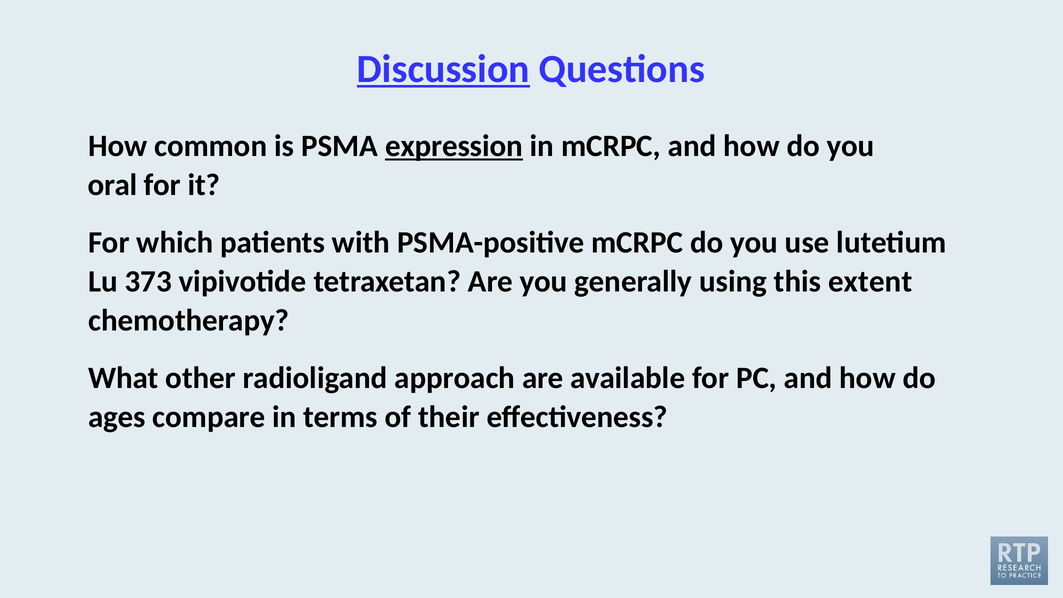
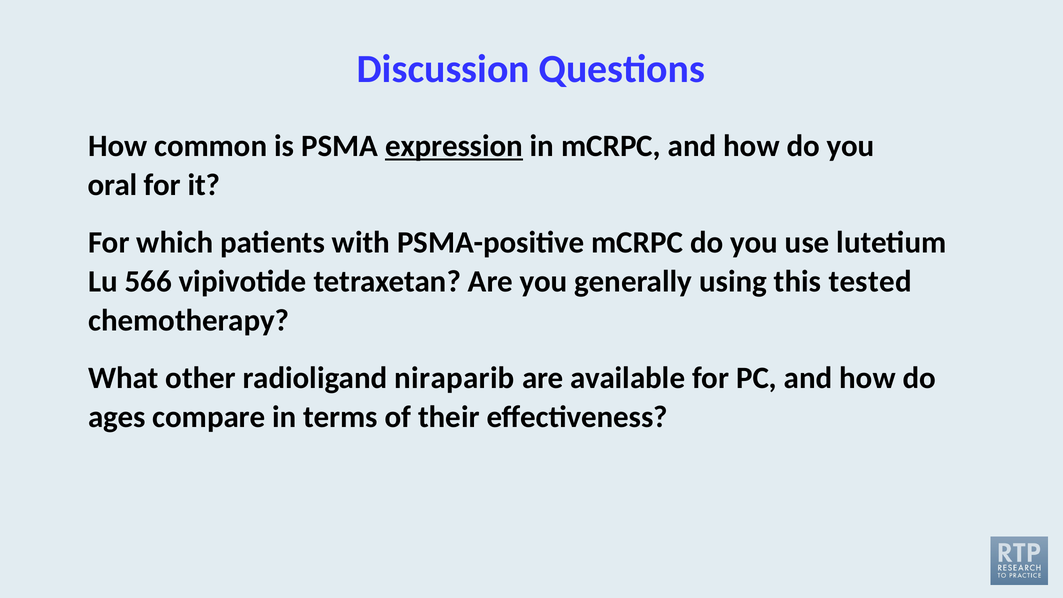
Discussion underline: present -> none (443, 69)
373: 373 -> 566 (148, 281)
extent: extent -> tested (870, 281)
approach: approach -> niraparib (455, 378)
